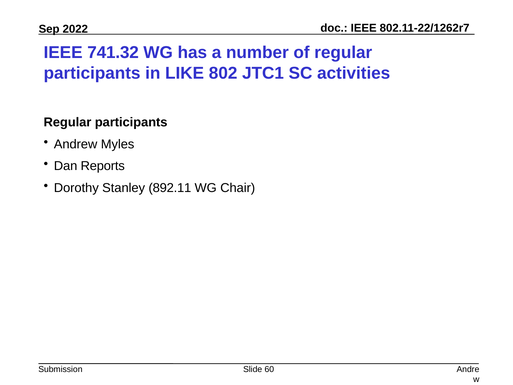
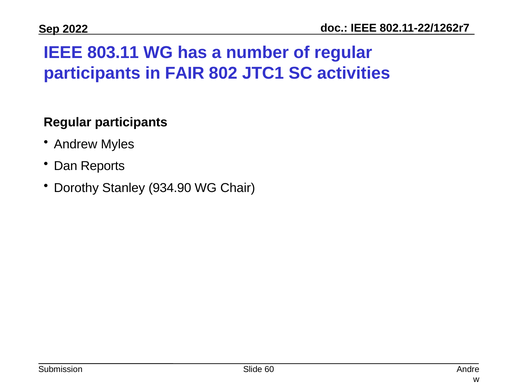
741.32: 741.32 -> 803.11 (113, 53)
LIKE: LIKE -> FAIR (185, 73)
892.11: 892.11 -> 934.90 (170, 188)
